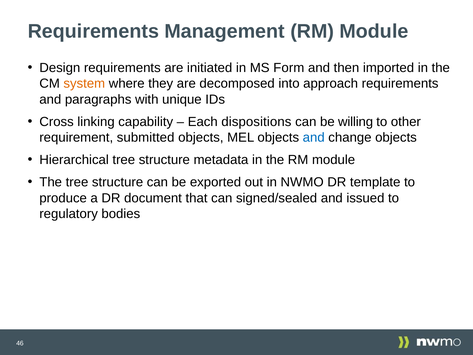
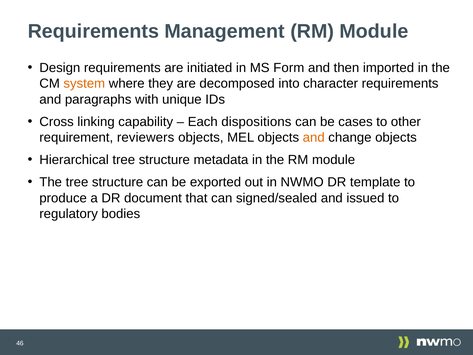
approach: approach -> character (331, 84)
willing: willing -> cases (355, 122)
submitted: submitted -> reviewers (146, 137)
and colour: blue -> orange (314, 137)
